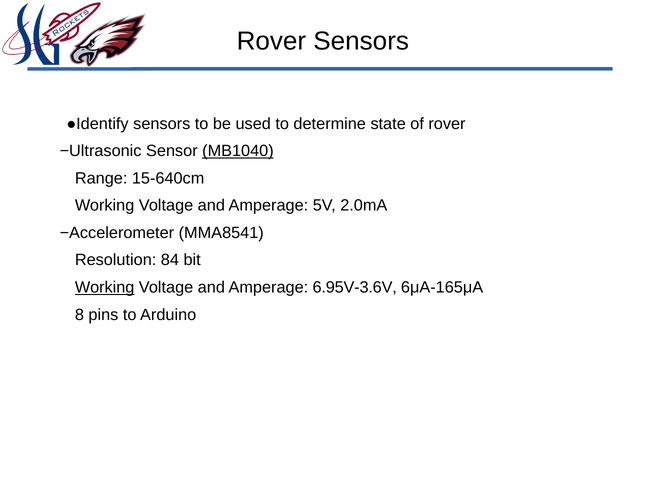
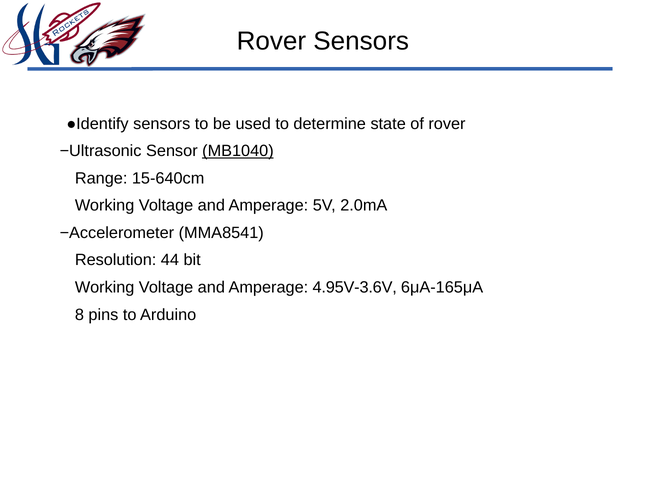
84: 84 -> 44 (170, 260)
Working underline: present -> none (105, 288)
6.95V-3.6V: 6.95V-3.6V -> 4.95V-3.6V (355, 288)
